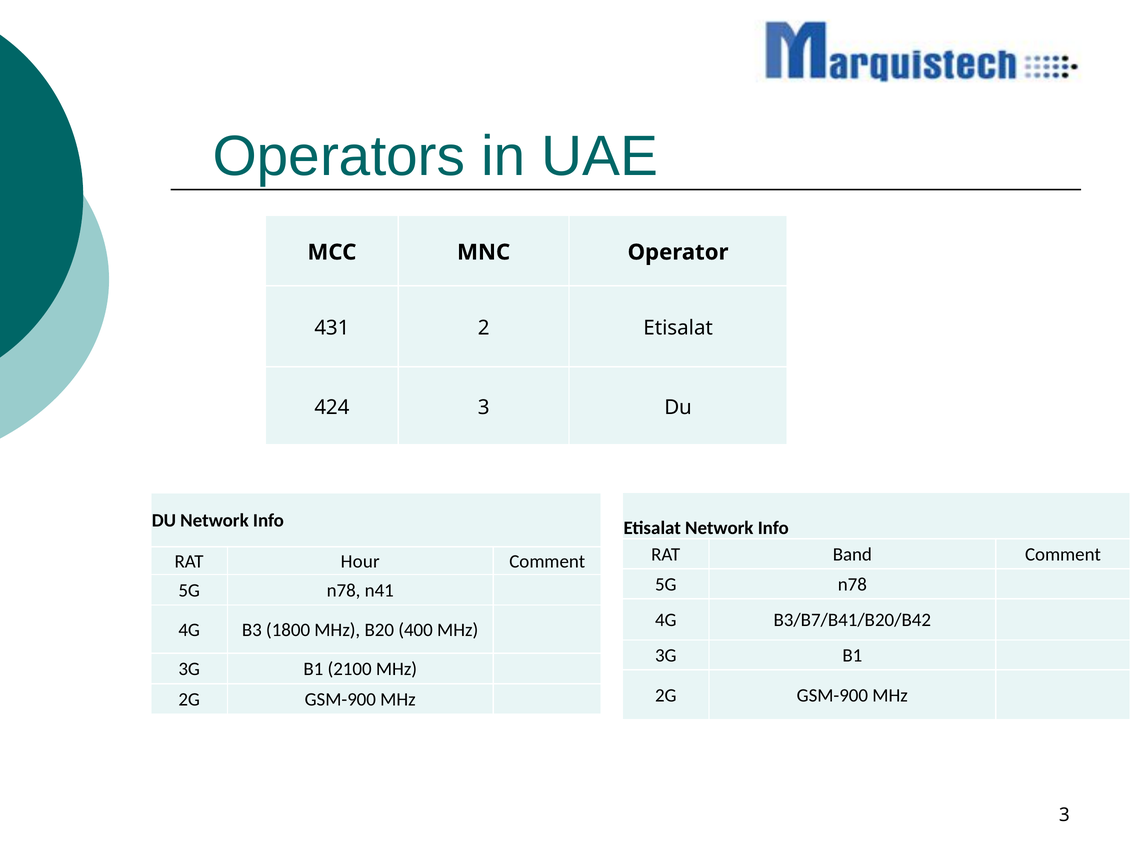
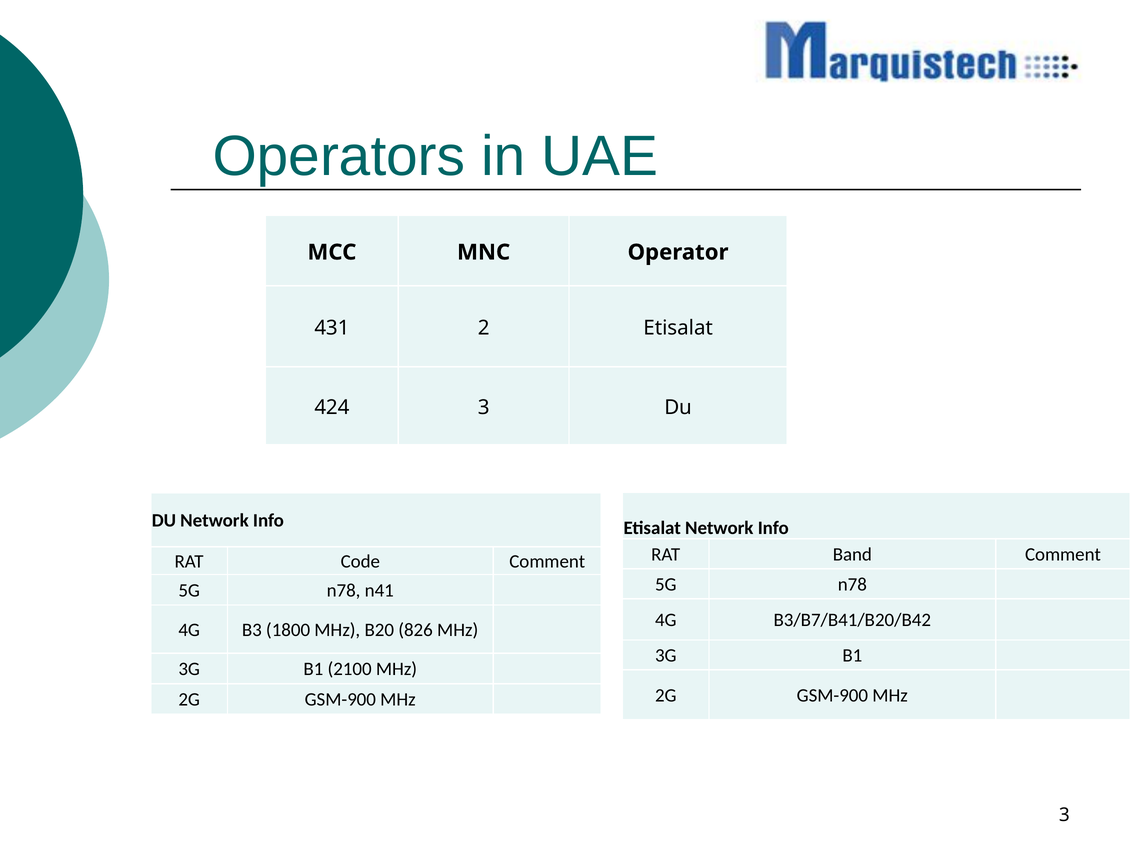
Hour: Hour -> Code (360, 562)
400: 400 -> 826 (416, 630)
